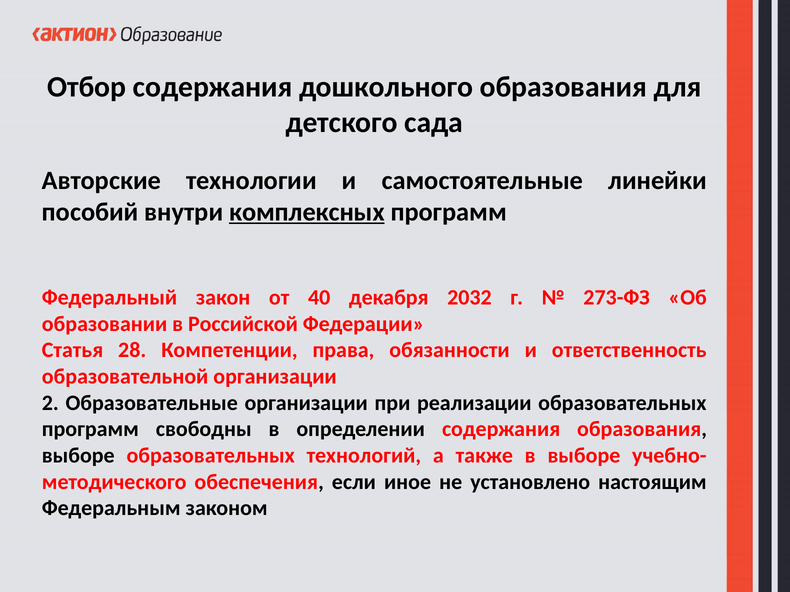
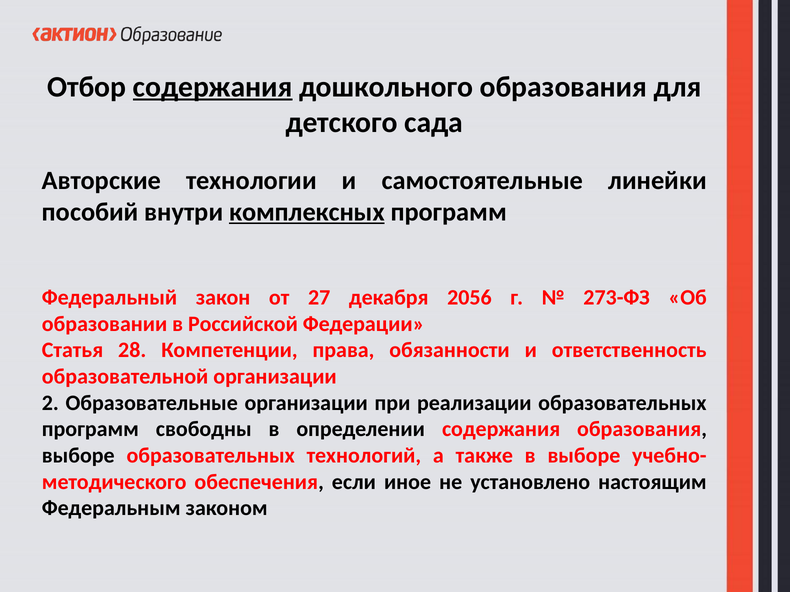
содержания underline: none -> present (213, 87)
40: 40 -> 27 (319, 298)
2032: 2032 -> 2056 (469, 298)
